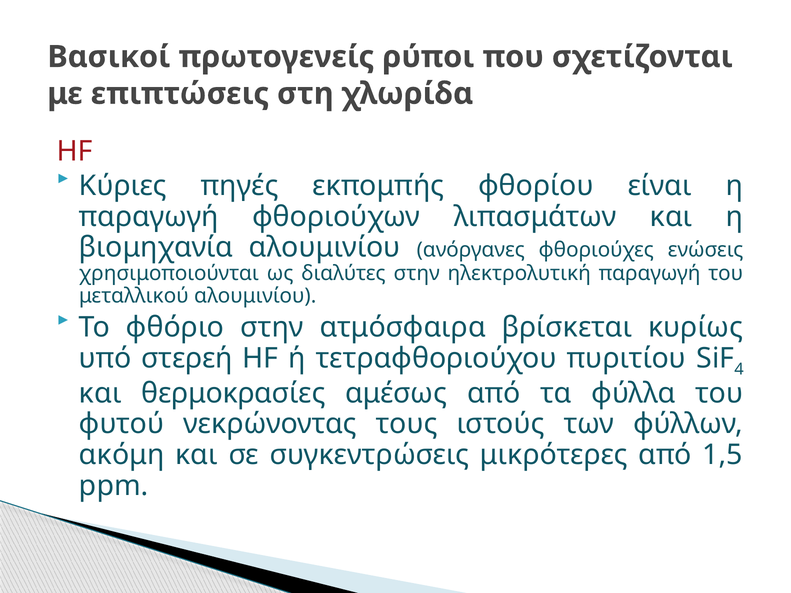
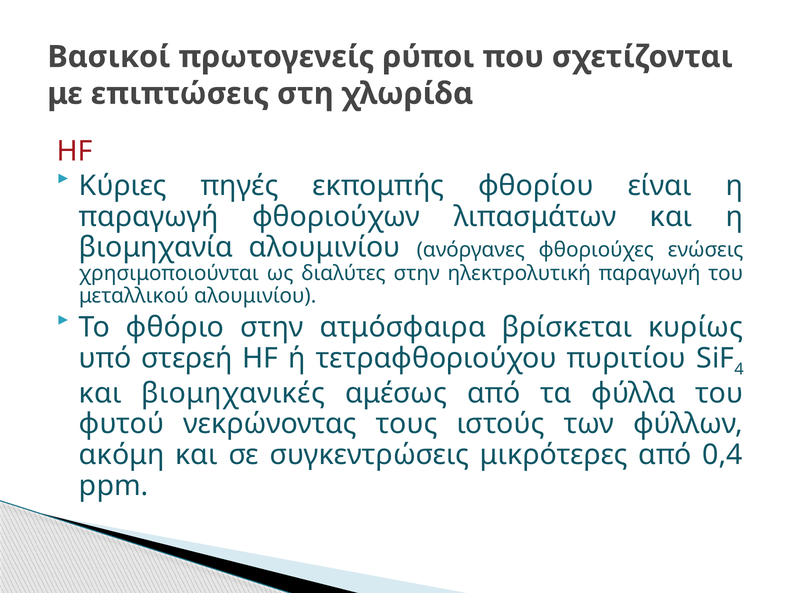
θερμοκρασίες: θερμοκρασίες -> βιομηχανικές (233, 393)
1,5: 1,5 -> 0,4 (723, 455)
